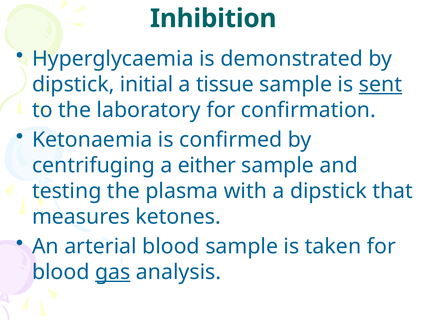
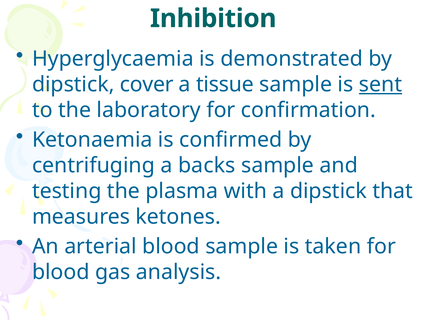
initial: initial -> cover (147, 84)
either: either -> backs (207, 166)
gas underline: present -> none (113, 272)
